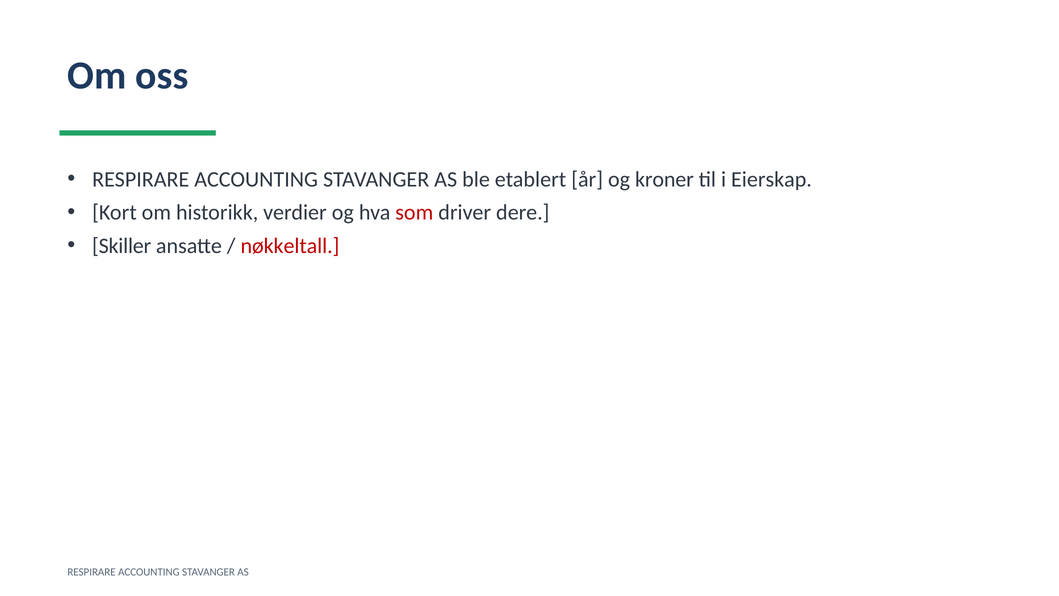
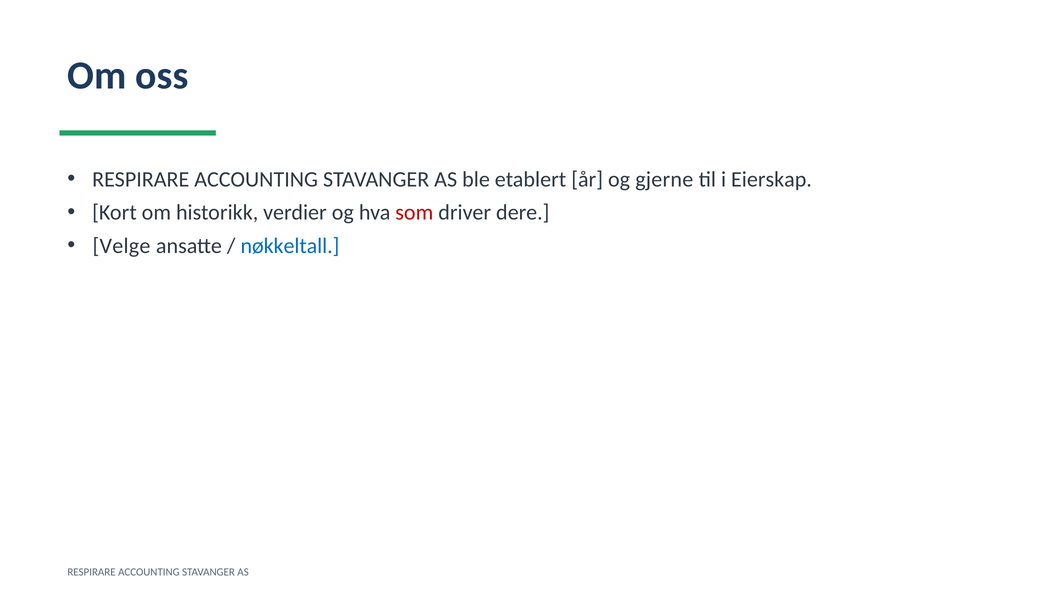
kroner: kroner -> gjerne (664, 179)
Skiller: Skiller -> Velge (121, 246)
nøkkeltall colour: red -> blue (290, 246)
